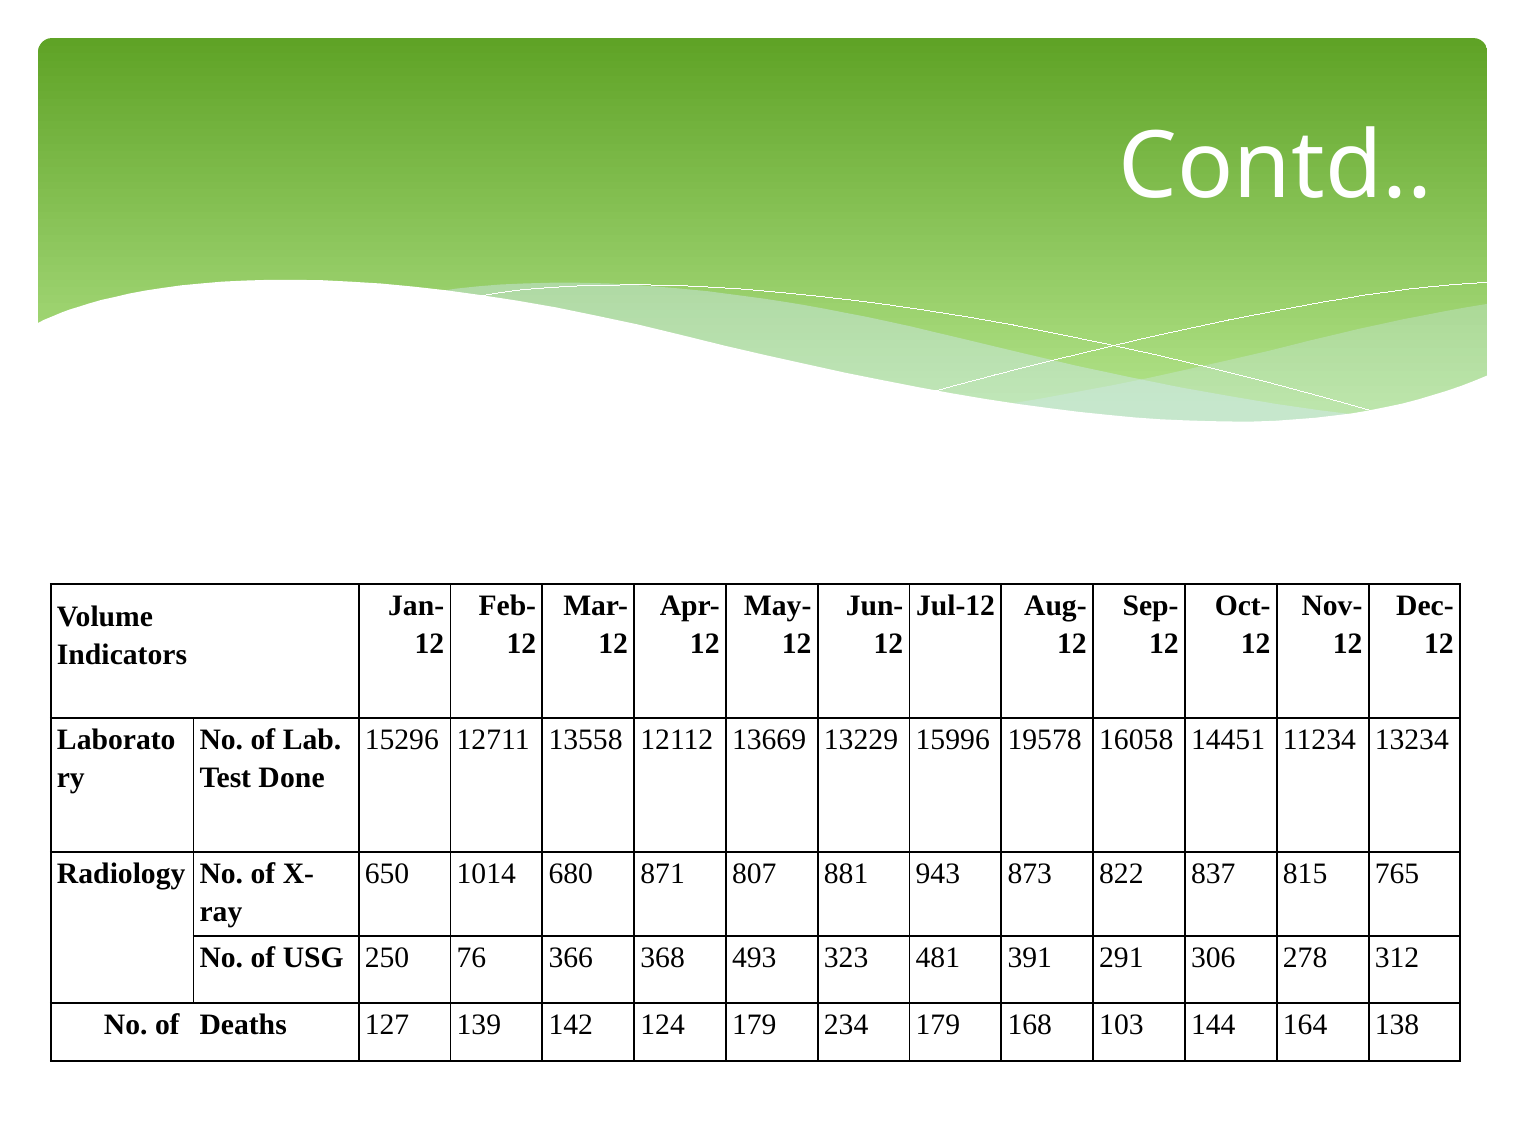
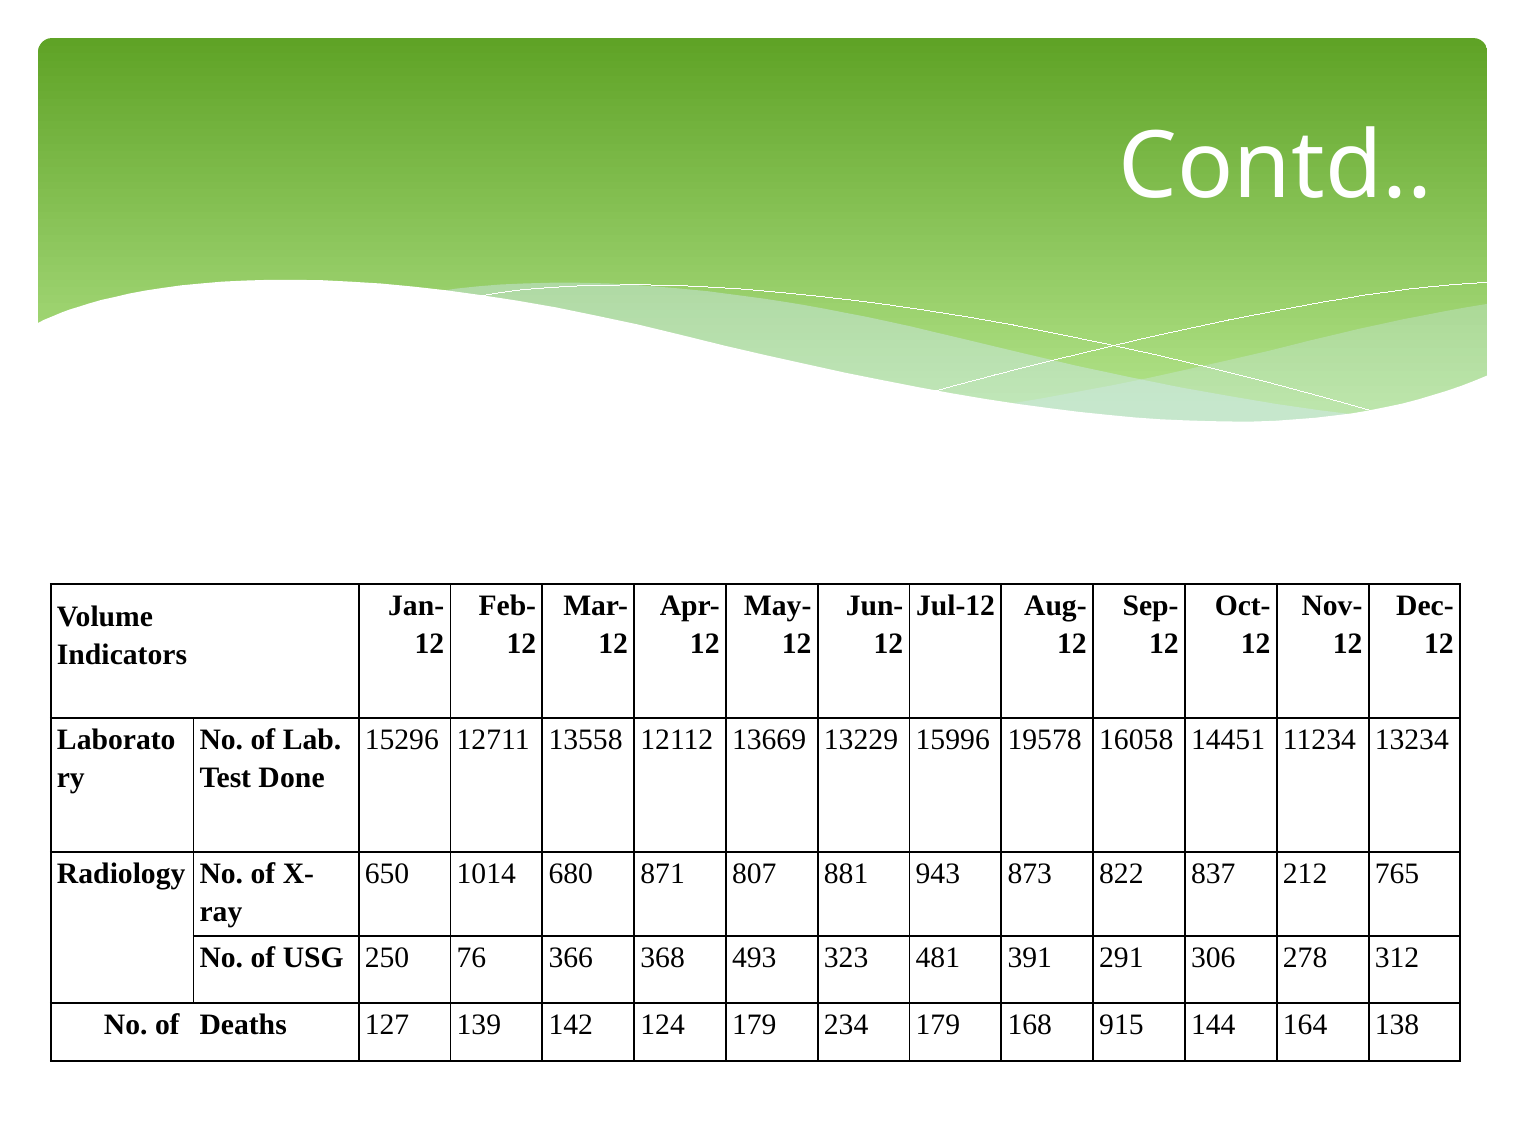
815: 815 -> 212 (1305, 874)
103: 103 -> 915 (1121, 1025)
